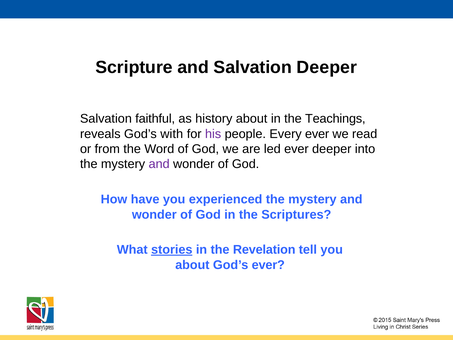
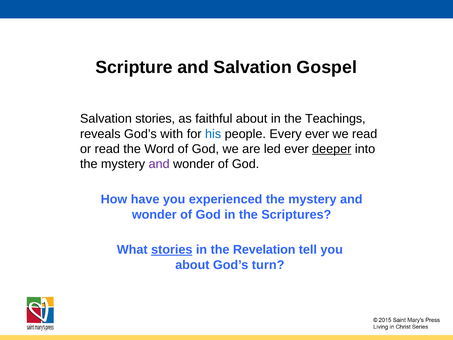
Salvation Deeper: Deeper -> Gospel (327, 67)
Salvation faithful: faithful -> stories (155, 119)
history: history -> faithful (214, 119)
his colour: purple -> blue (213, 134)
or from: from -> read (107, 149)
deeper underline: none -> present (332, 149)
God’s ever: ever -> turn (268, 265)
